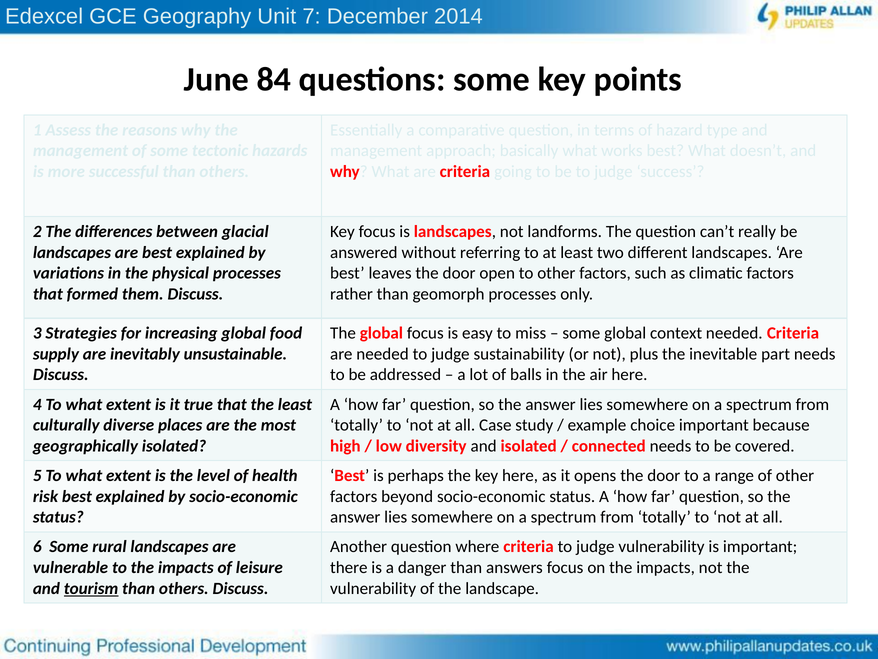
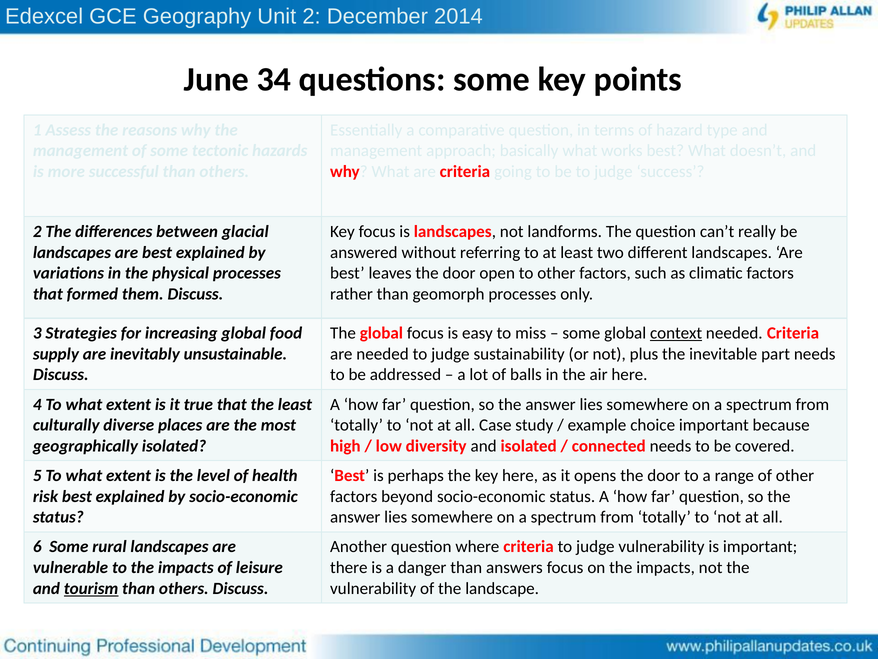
7: 7 -> 2 (312, 16)
84: 84 -> 34 (274, 79)
context underline: none -> present (676, 333)
